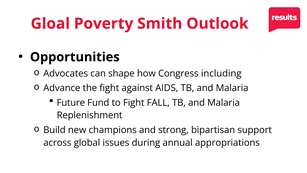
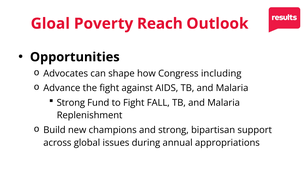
Smith: Smith -> Reach (160, 24)
Future: Future -> Strong (71, 102)
